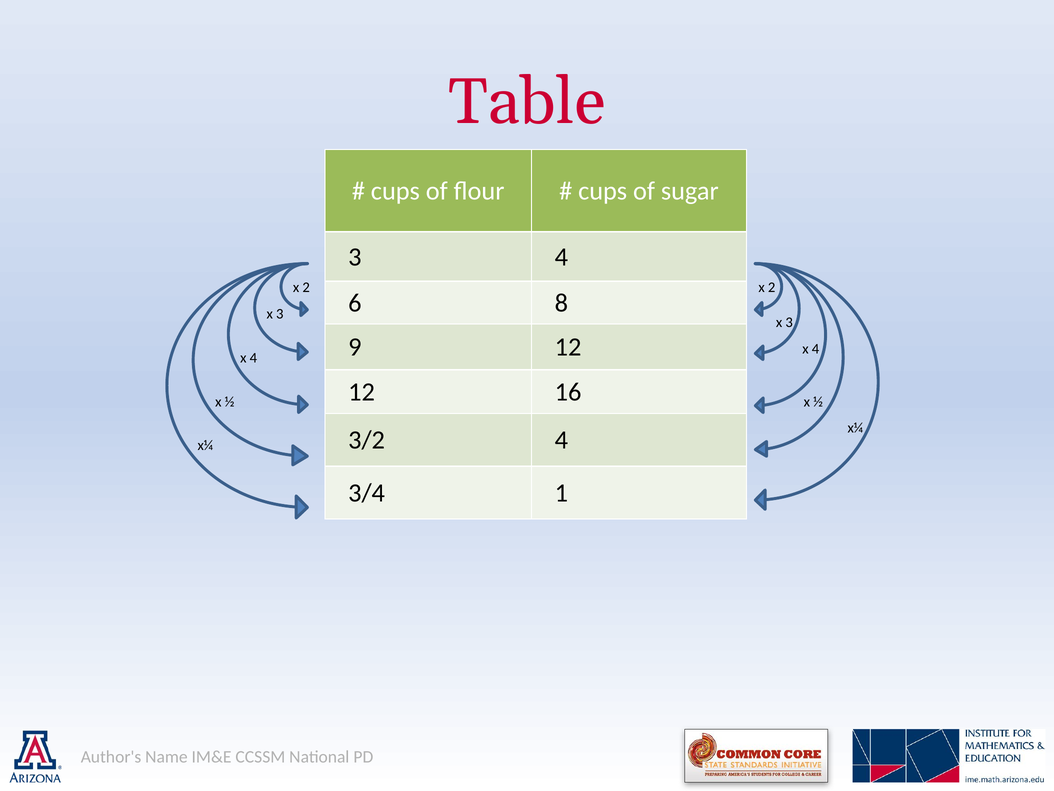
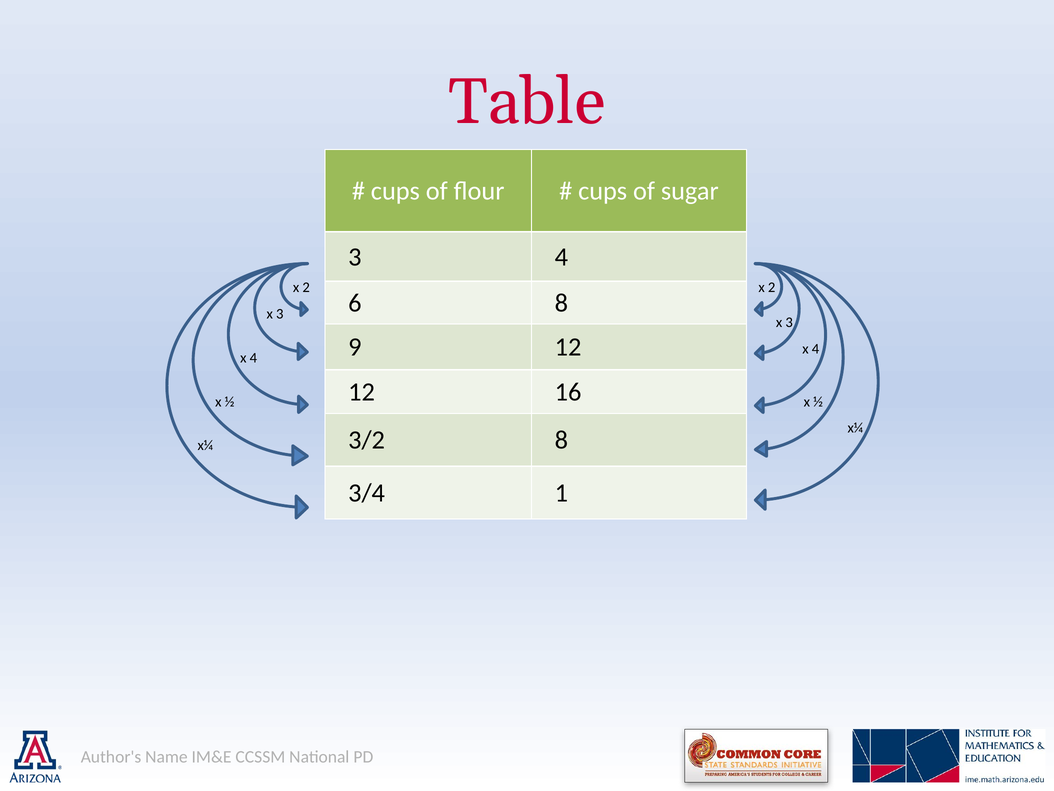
3/2 4: 4 -> 8 (561, 440)
